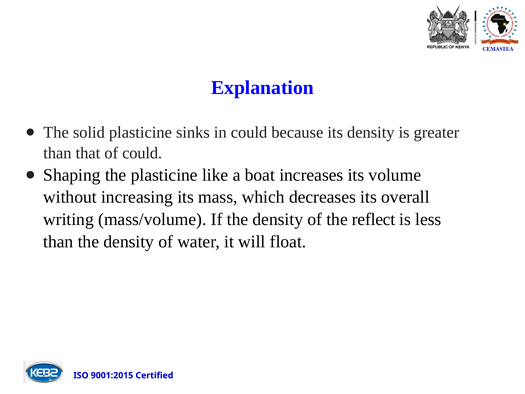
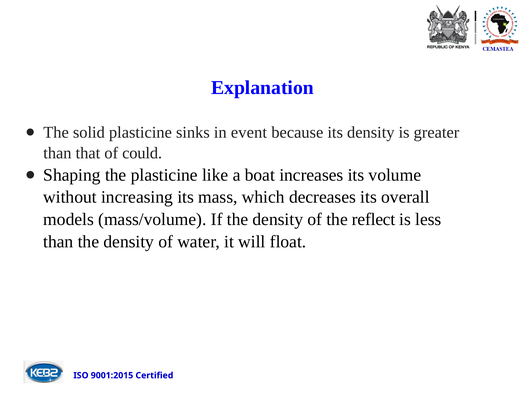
in could: could -> event (249, 132)
writing: writing -> models (69, 219)
